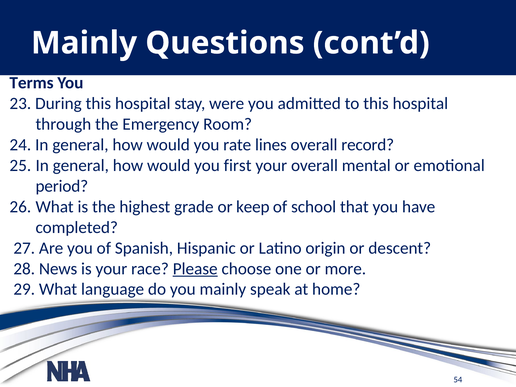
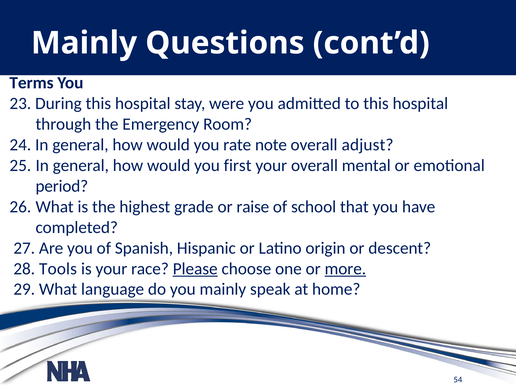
lines: lines -> note (271, 145)
record: record -> adjust (368, 145)
keep: keep -> raise (253, 207)
News: News -> Tools (58, 269)
more underline: none -> present (345, 269)
